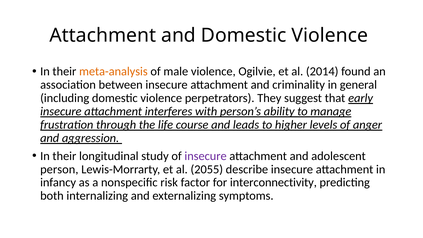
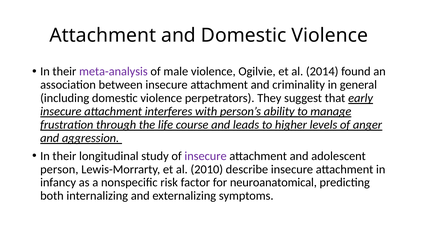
meta-analysis colour: orange -> purple (113, 72)
2055: 2055 -> 2010 (207, 169)
interconnectivity: interconnectivity -> neuroanatomical (273, 183)
